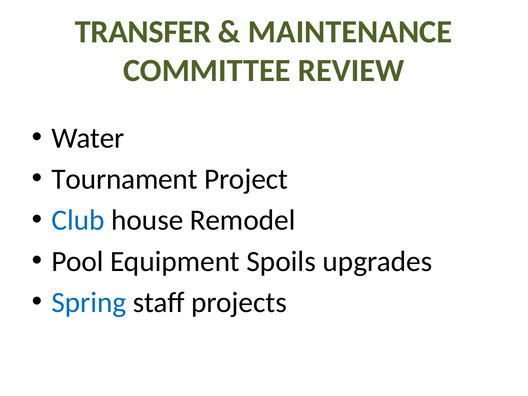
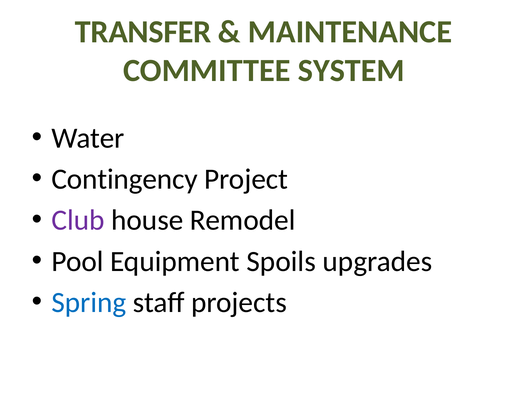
REVIEW: REVIEW -> SYSTEM (351, 70)
Tournament: Tournament -> Contingency (125, 179)
Club colour: blue -> purple (78, 220)
